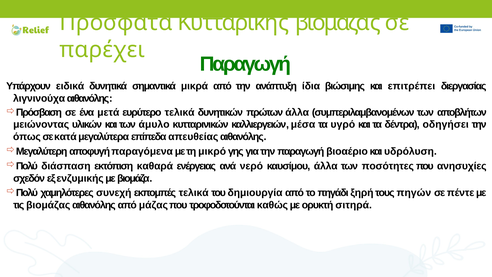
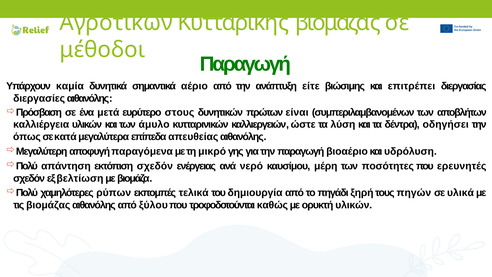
Πρόσφατα: Πρόσφατα -> Αγροτικών (116, 23)
παρέχει: παρέχει -> μέθοδοι (102, 50)
ειδικά: ειδικά -> καμία (70, 86)
μικρά: μικρά -> αέριο (194, 86)
ίδια: ίδια -> είτε (311, 86)
λιγνινούχα: λιγνινούχα -> διεργασίες (39, 98)
ευρύτερο τελικά: τελικά -> στους (180, 112)
πρώτων άλλα: άλλα -> είναι (297, 112)
μειώνοντας: μειώνοντας -> καλλιέργεια (41, 124)
μέσα: μέσα -> ώστε (303, 124)
υγρό: υγρό -> λύση (343, 124)
διάσπαση: διάσπαση -> απάντηση (66, 166)
εκτόπιση καθαρά: καθαρά -> σχεδόν (155, 166)
καυσίμου άλλα: άλλα -> μέρη (326, 166)
ανησυχίες: ανησυχίες -> ερευνητές (462, 166)
ενζυμικής: ενζυμικής -> βελτίωση (80, 178)
συνεχή: συνεχή -> ρύπων (114, 193)
πέντε: πέντε -> υλικά (460, 193)
μάζας: μάζας -> ξύλου (153, 205)
ορυκτή σιτηρά: σιτηρά -> υλικών (354, 205)
